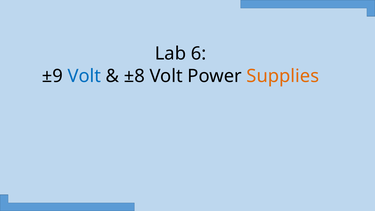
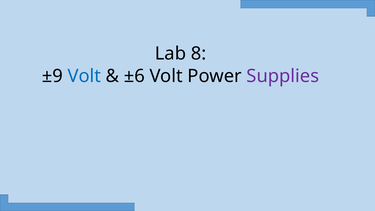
6: 6 -> 8 (199, 53)
±8: ±8 -> ±6 (134, 76)
Supplies colour: orange -> purple (283, 76)
